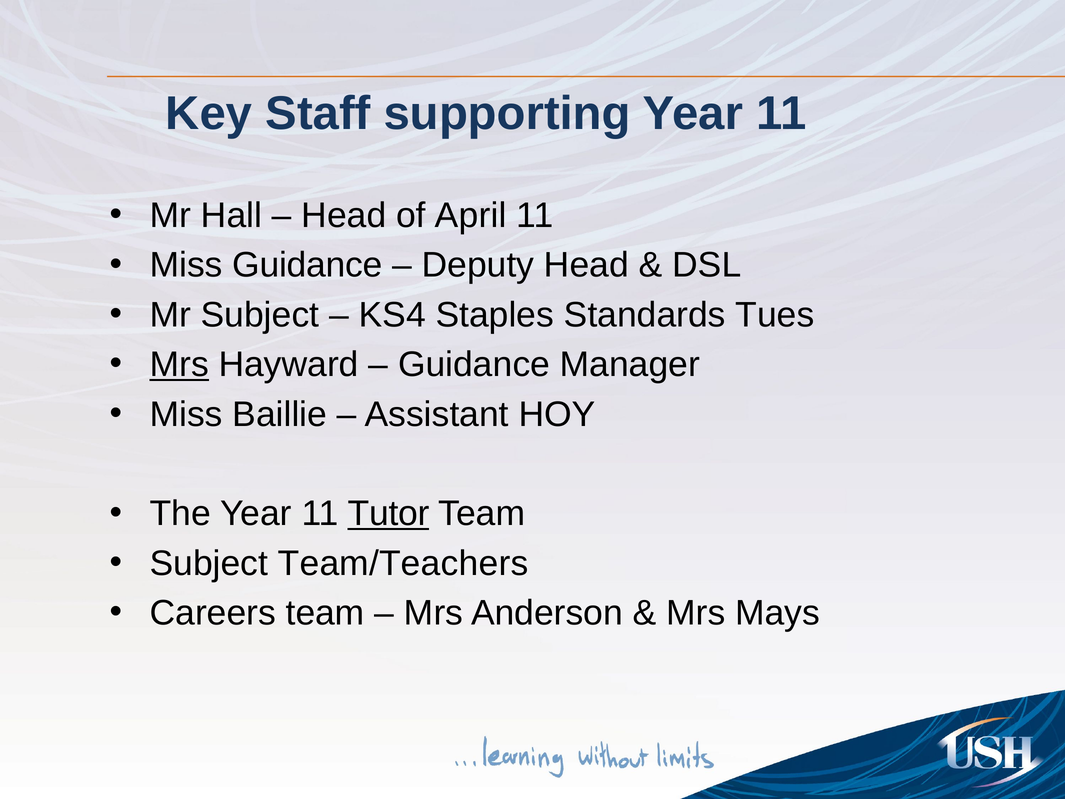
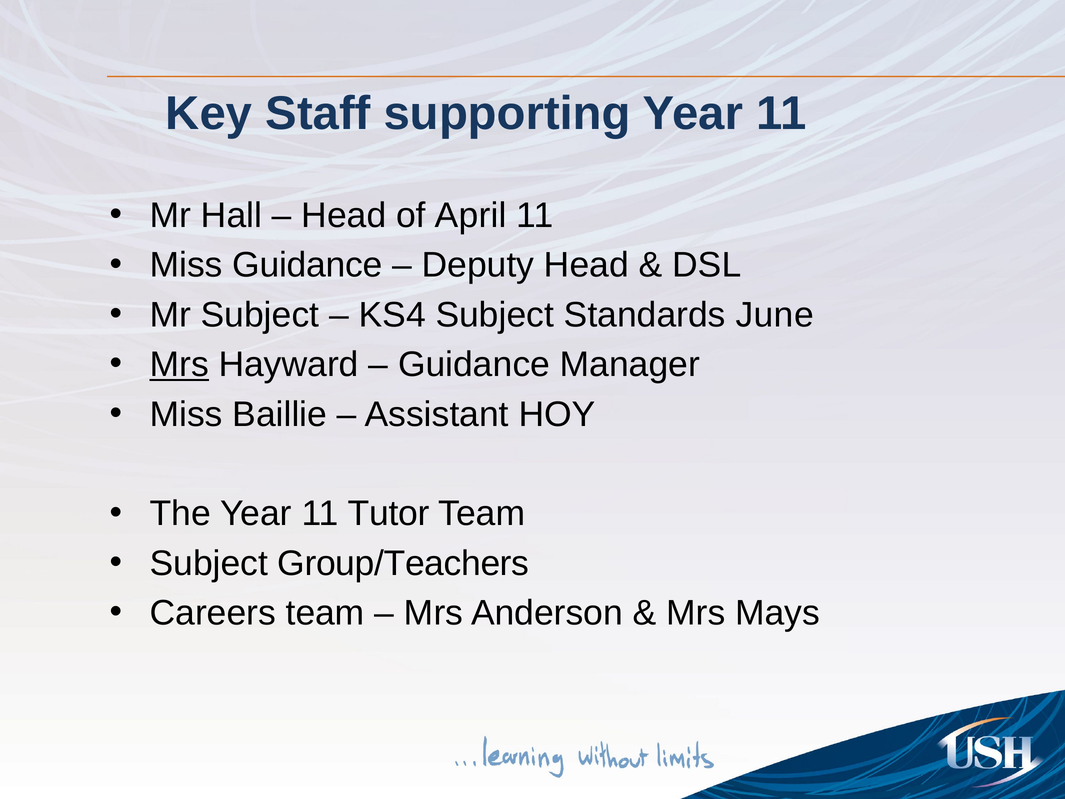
KS4 Staples: Staples -> Subject (495, 315)
Tues: Tues -> June (775, 315)
Tutor underline: present -> none (389, 514)
Team/Teachers: Team/Teachers -> Group/Teachers (403, 563)
